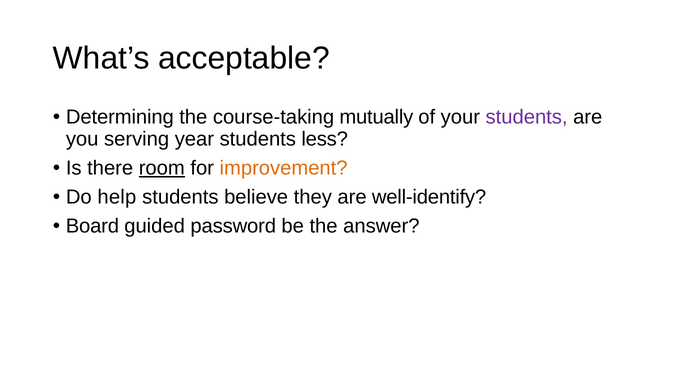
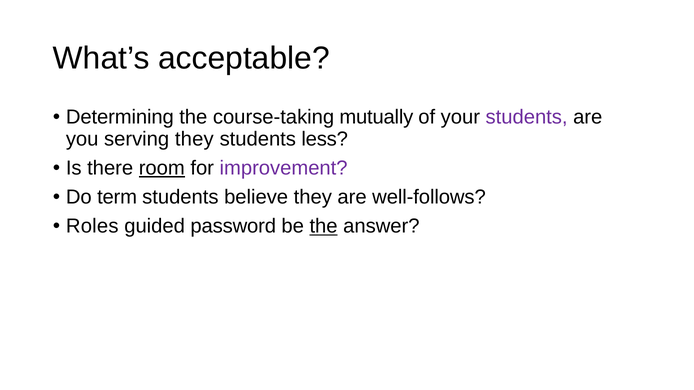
serving year: year -> they (194, 139)
improvement colour: orange -> purple (284, 168)
help: help -> term (117, 197)
well-identify: well-identify -> well-follows (429, 197)
Board: Board -> Roles (92, 226)
the underline: none -> present (324, 226)
